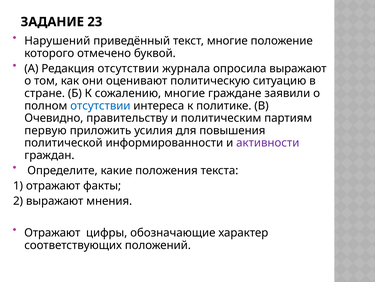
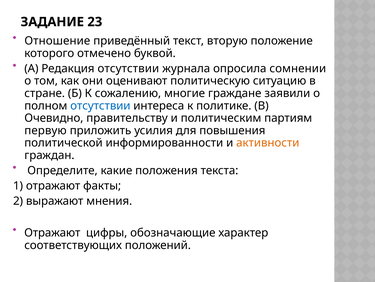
Нарушений: Нарушений -> Отношение (57, 41)
текст многие: многие -> вторую (227, 41)
опросила выражают: выражают -> сомнении (298, 68)
активности colour: purple -> orange (268, 143)
